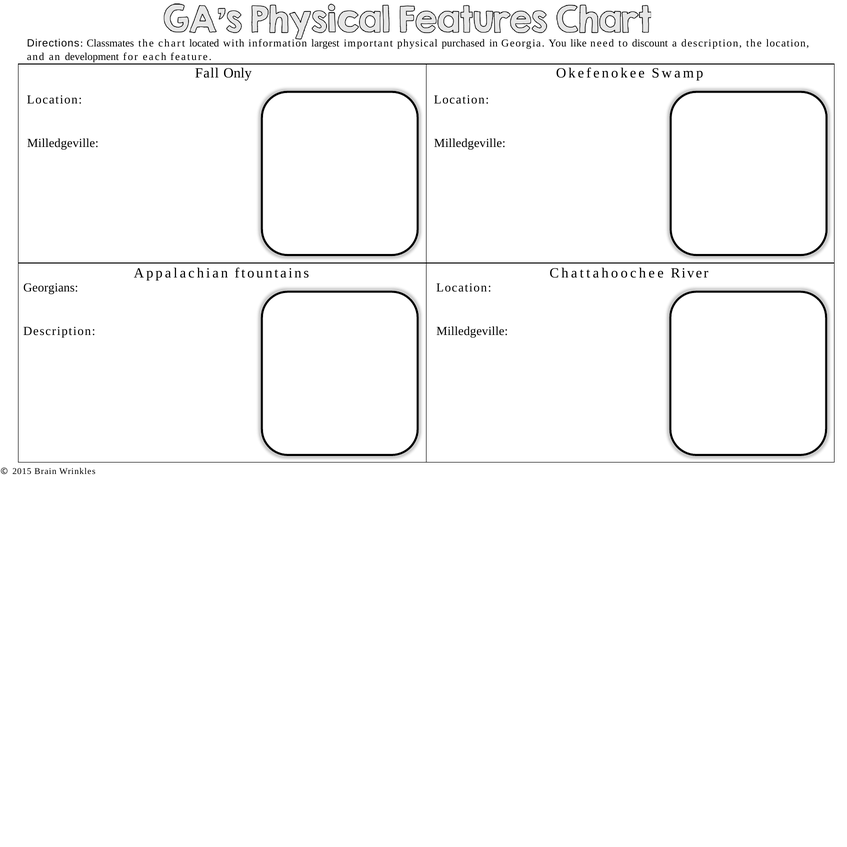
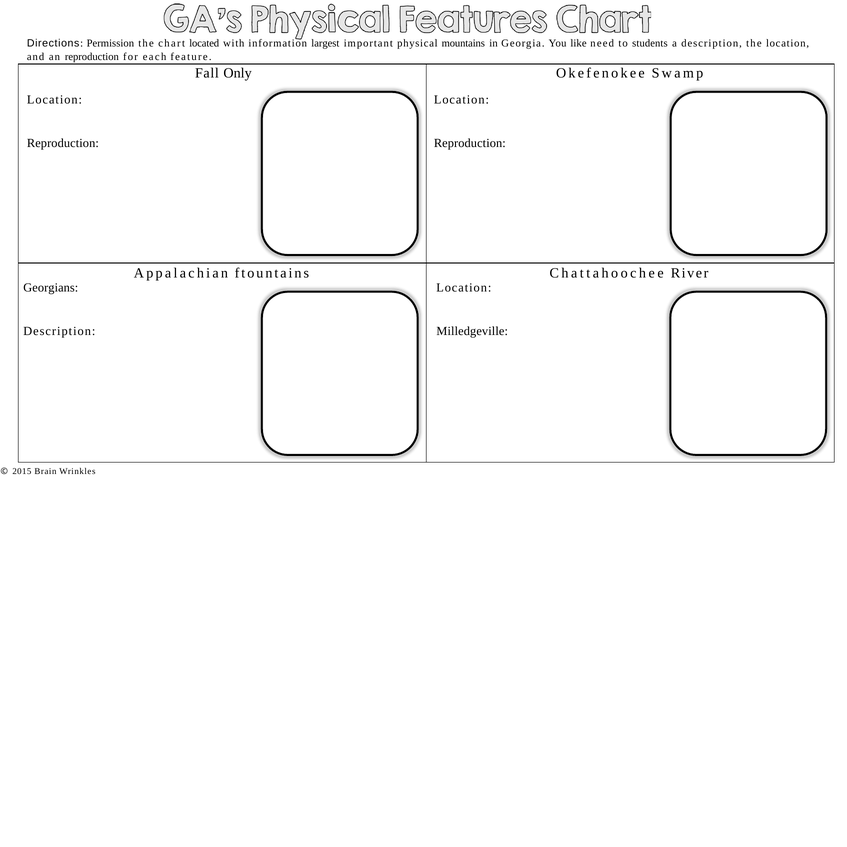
Classmates: Classmates -> Permission (110, 43)
purchased: purchased -> mountains (463, 43)
discount: discount -> students (650, 43)
an development: development -> reproduction (92, 57)
Milledgeville: Milledgeville -> Reproduction (63, 143)
Milledgeville: Milledgeville -> Reproduction (470, 143)
